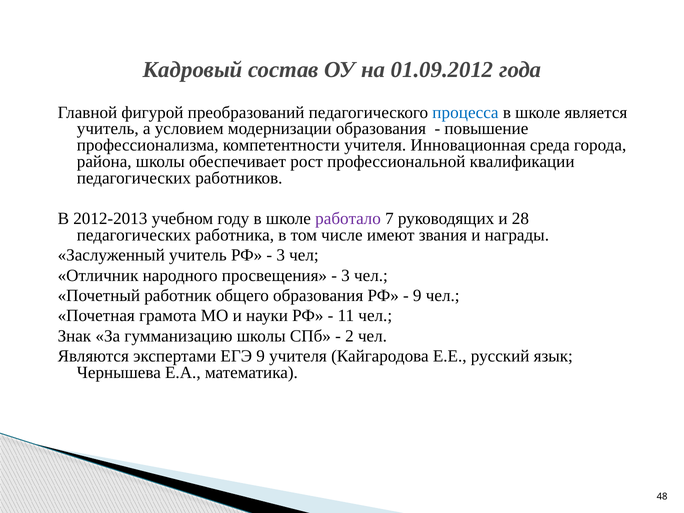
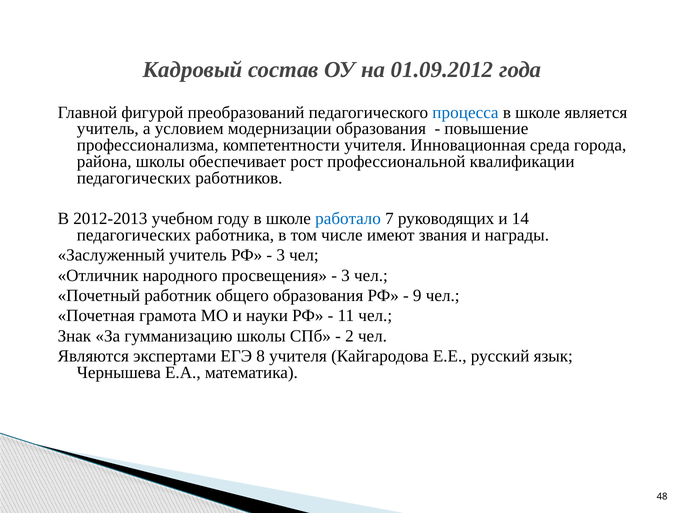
работало colour: purple -> blue (348, 219)
28: 28 -> 14 (520, 219)
ЕГЭ 9: 9 -> 8 (261, 356)
